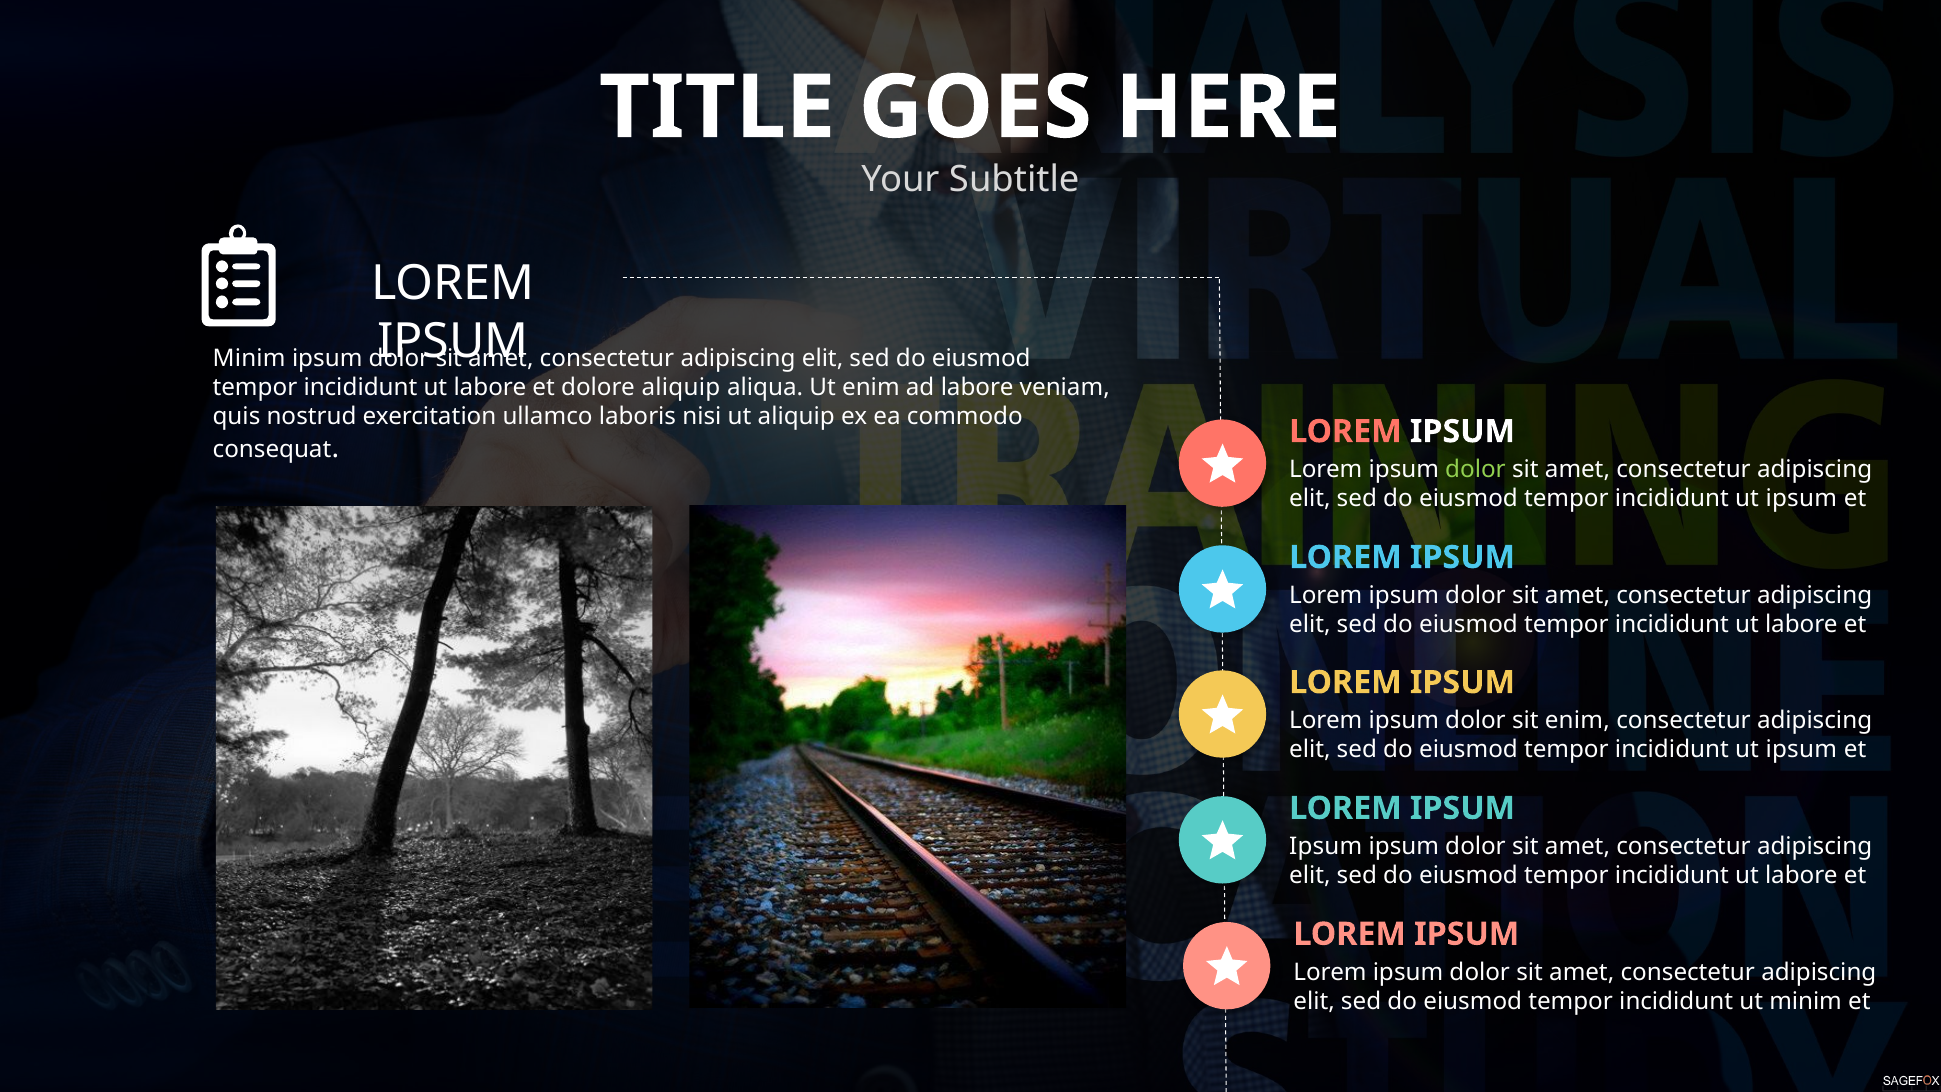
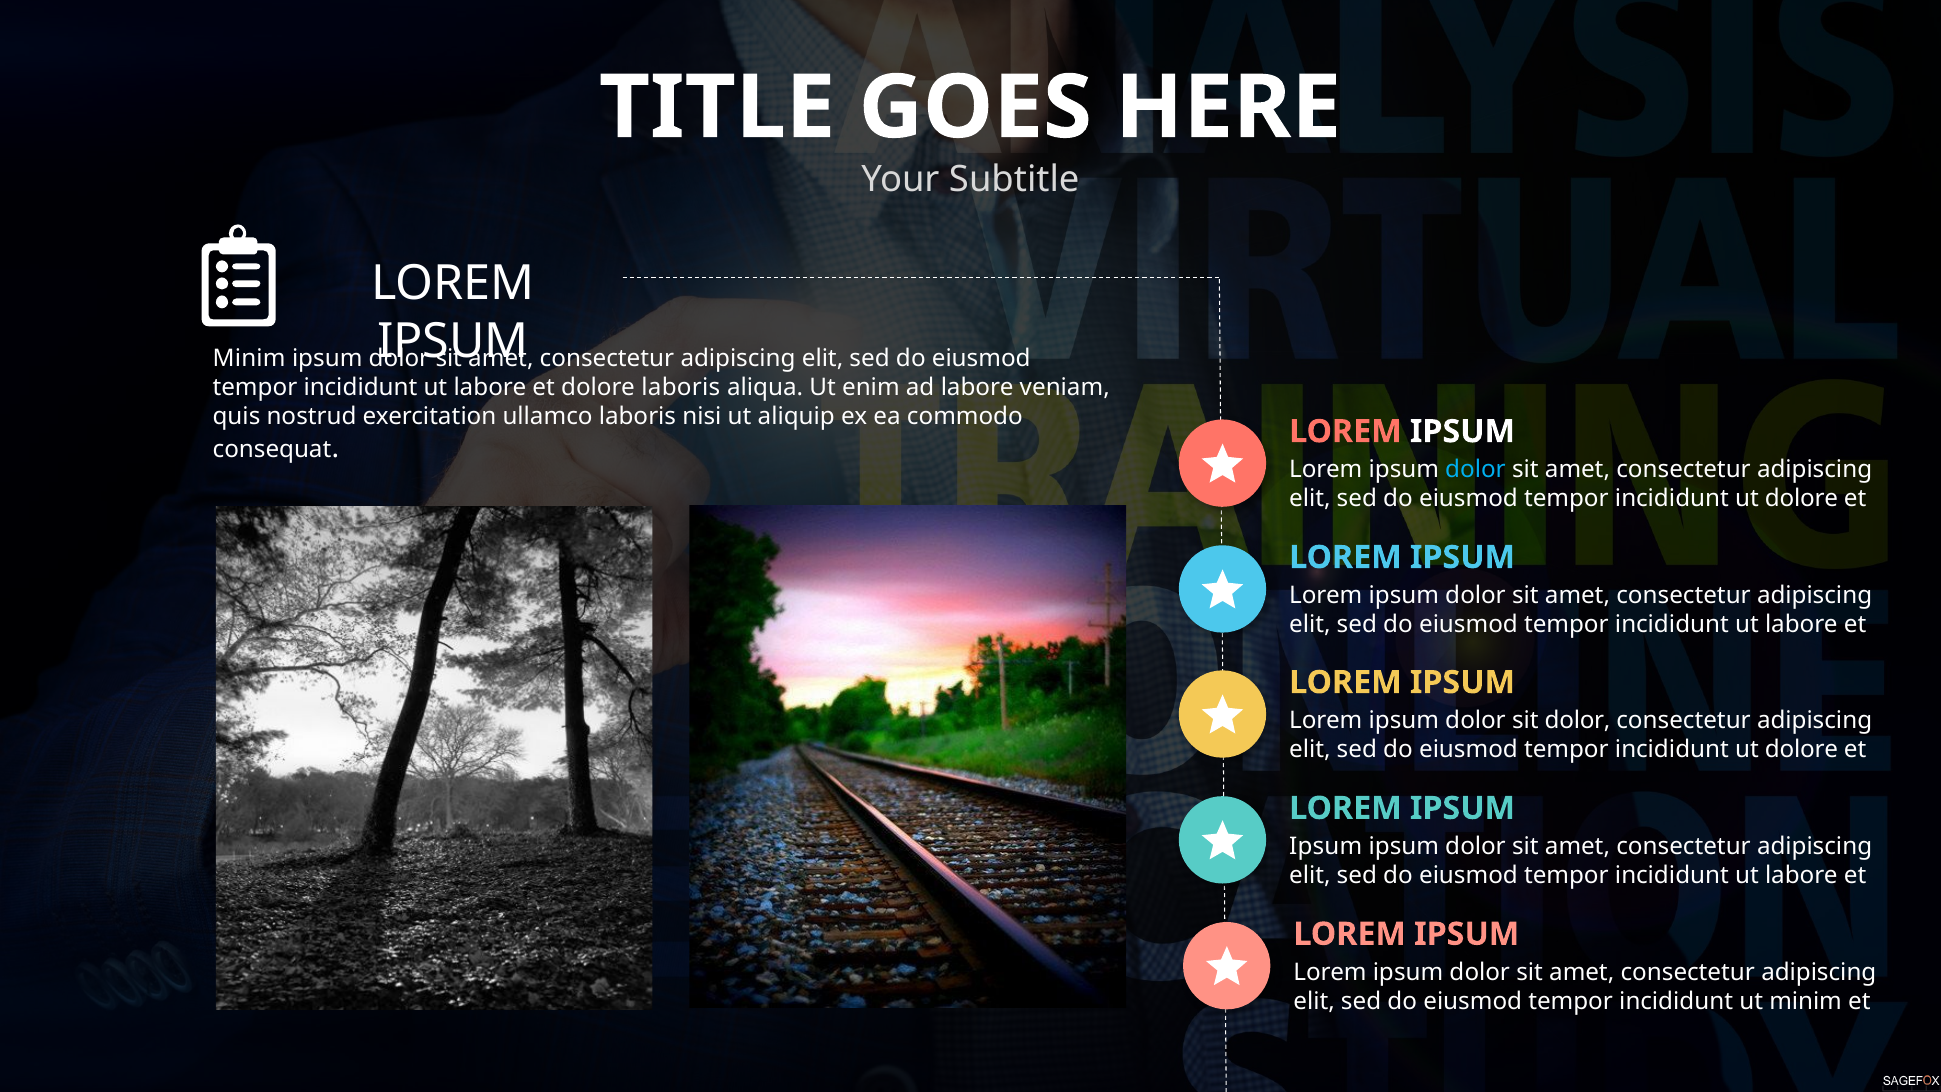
dolore aliquip: aliquip -> laboris (681, 387)
dolor colour: light green -> light blue (1475, 470)
ipsum: ipsum -> dolore (1801, 499)
sit enim: enim -> dolor (1578, 721)
ipsum: ipsum -> dolore (1801, 750)
